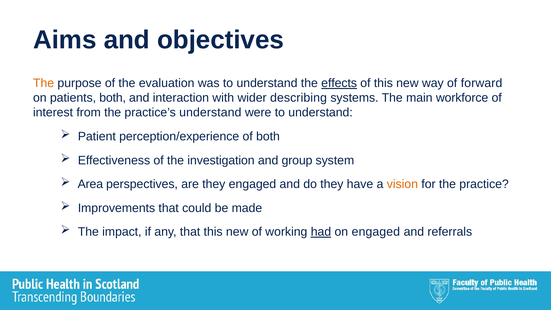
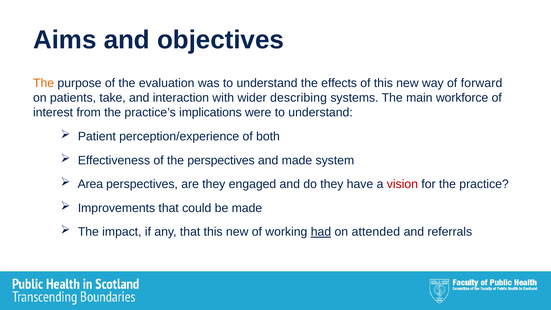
effects underline: present -> none (339, 83)
patients both: both -> take (113, 98)
practice’s understand: understand -> implications (210, 113)
the investigation: investigation -> perspectives (221, 160)
and group: group -> made (297, 160)
vision colour: orange -> red (402, 184)
on engaged: engaged -> attended (376, 232)
